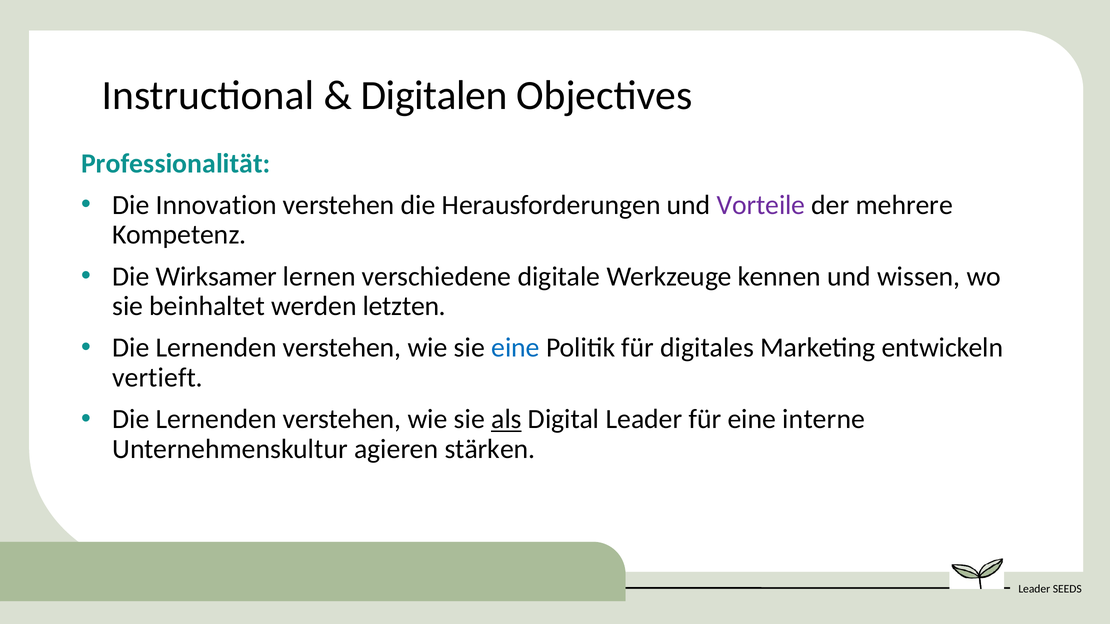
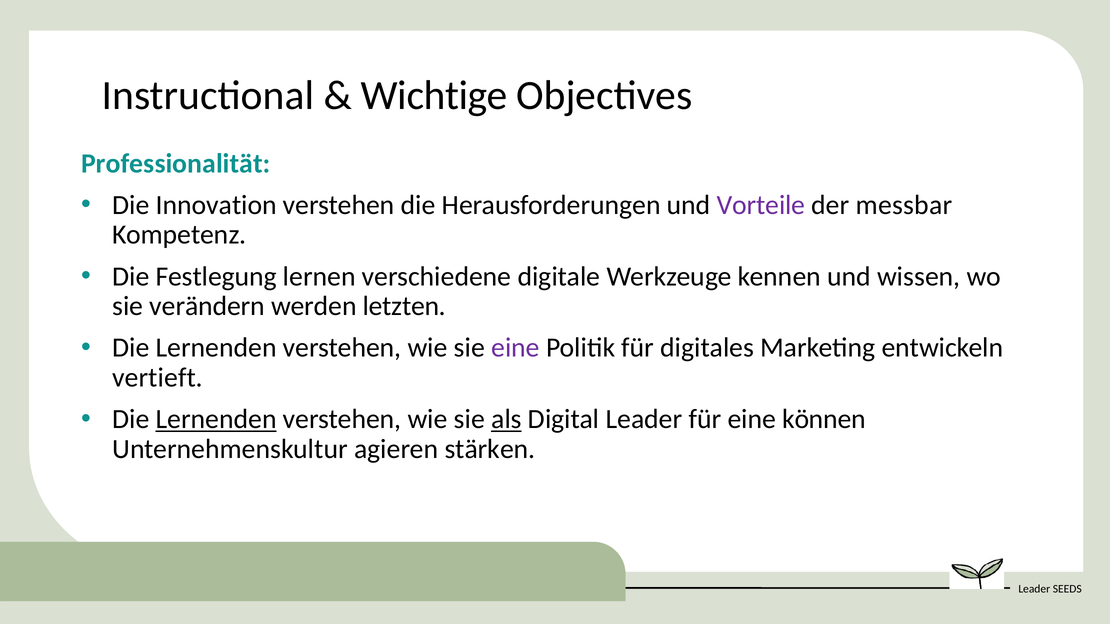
Digitalen: Digitalen -> Wichtige (434, 96)
mehrere: mehrere -> messbar (904, 205)
Wirksamer: Wirksamer -> Festlegung (216, 277)
beinhaltet: beinhaltet -> verändern (207, 306)
eine colour: blue -> purple (515, 348)
Lernenden underline: none -> present (216, 419)
interne: interne -> können (824, 419)
